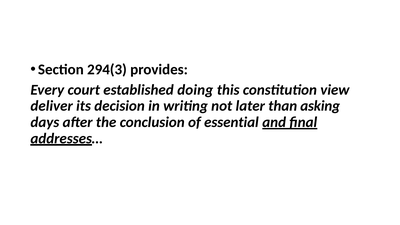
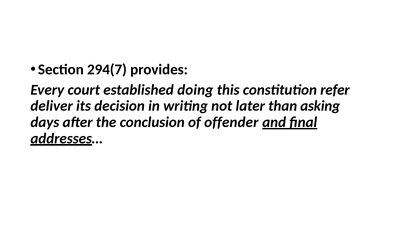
294(3: 294(3 -> 294(7 (107, 69)
view: view -> refer (335, 90)
essential: essential -> offender (231, 122)
